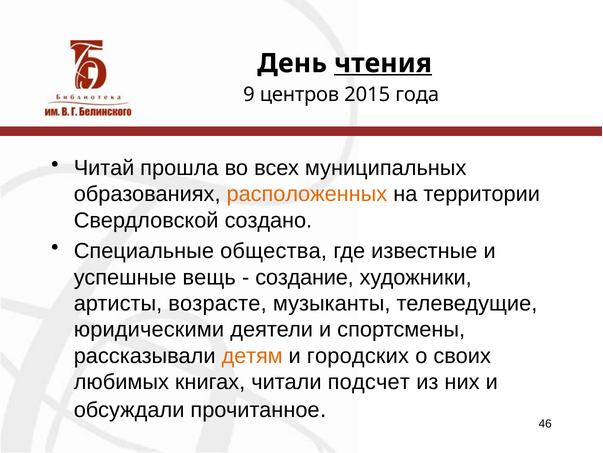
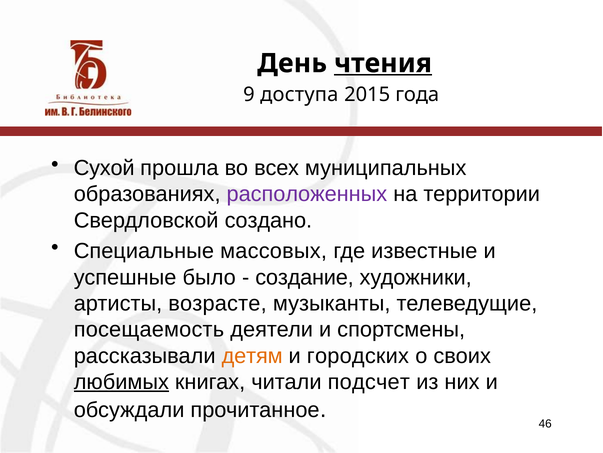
центров: центров -> доступа (299, 94)
Читай: Читай -> Сухой (104, 168)
расположенных colour: orange -> purple (307, 194)
общества: общества -> массовых (274, 251)
вещь: вещь -> было (209, 277)
юридическими: юридическими -> посещаемость (149, 329)
любимых underline: none -> present (121, 381)
